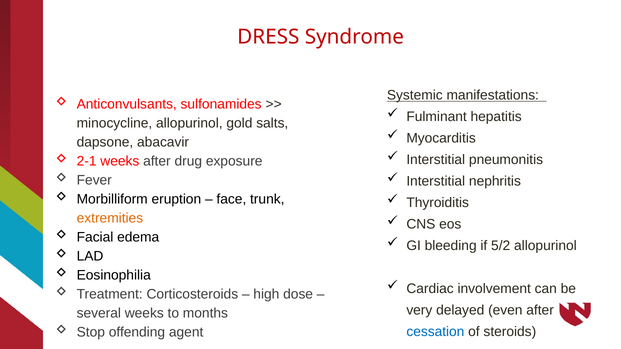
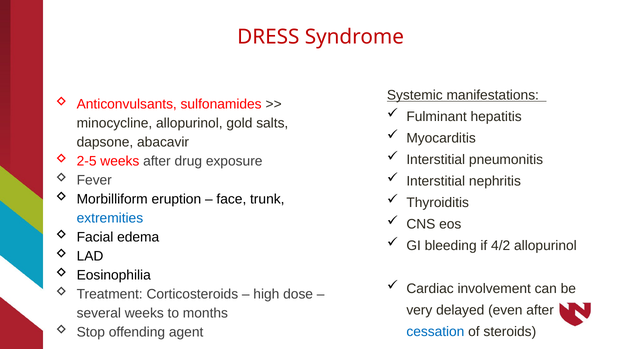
2-1: 2-1 -> 2-5 (87, 161)
extremities colour: orange -> blue (110, 218)
5/2: 5/2 -> 4/2 (501, 246)
